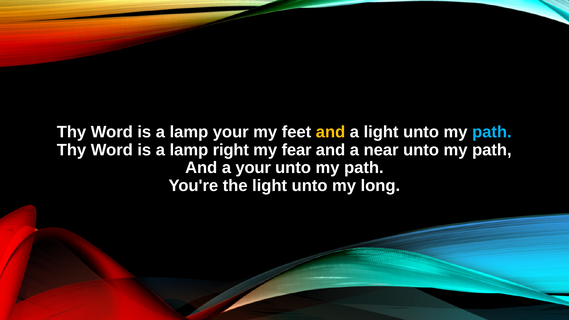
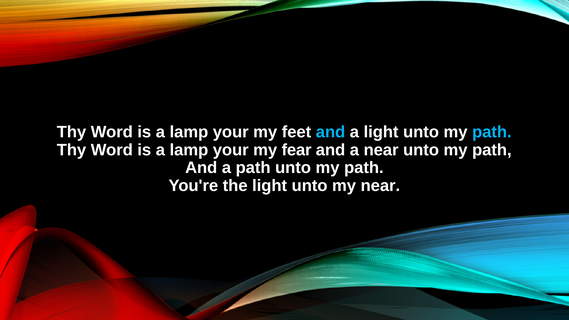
and colour: yellow -> light blue (331, 132)
right: right -> your (231, 150)
a your: your -> path (253, 168)
my long: long -> near (380, 186)
